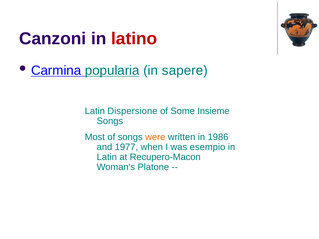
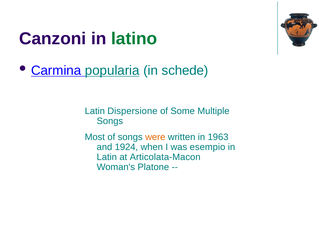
latino colour: red -> green (134, 39)
sapere: sapere -> schede (185, 71)
Insieme: Insieme -> Multiple (213, 111)
1986: 1986 -> 1963 (218, 137)
1977: 1977 -> 1924 (126, 147)
Recupero-Macon: Recupero-Macon -> Articolata-Macon (165, 157)
